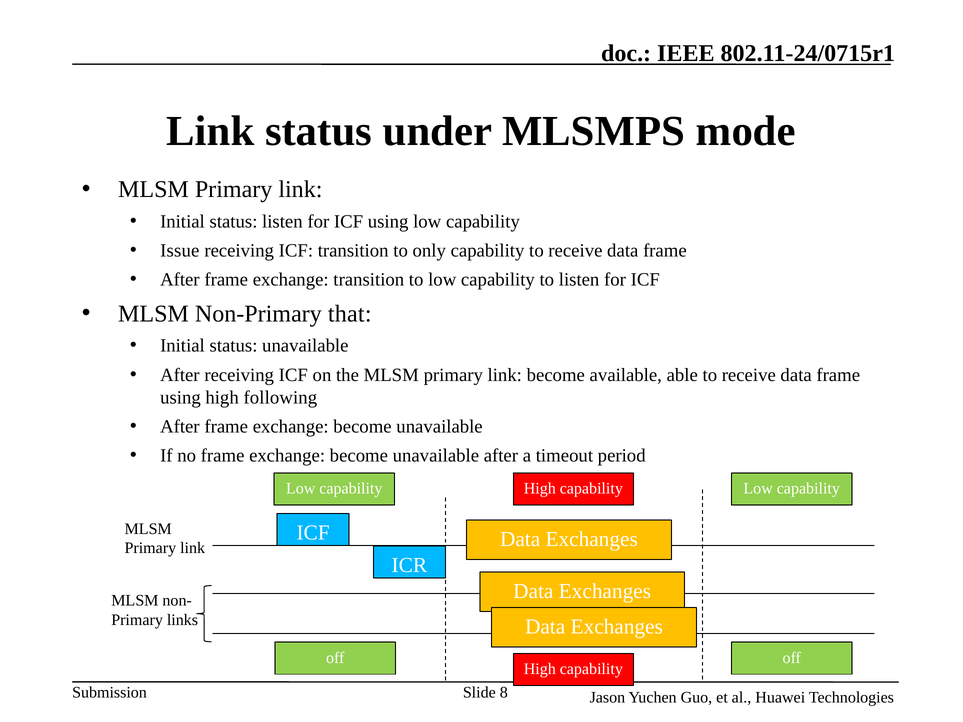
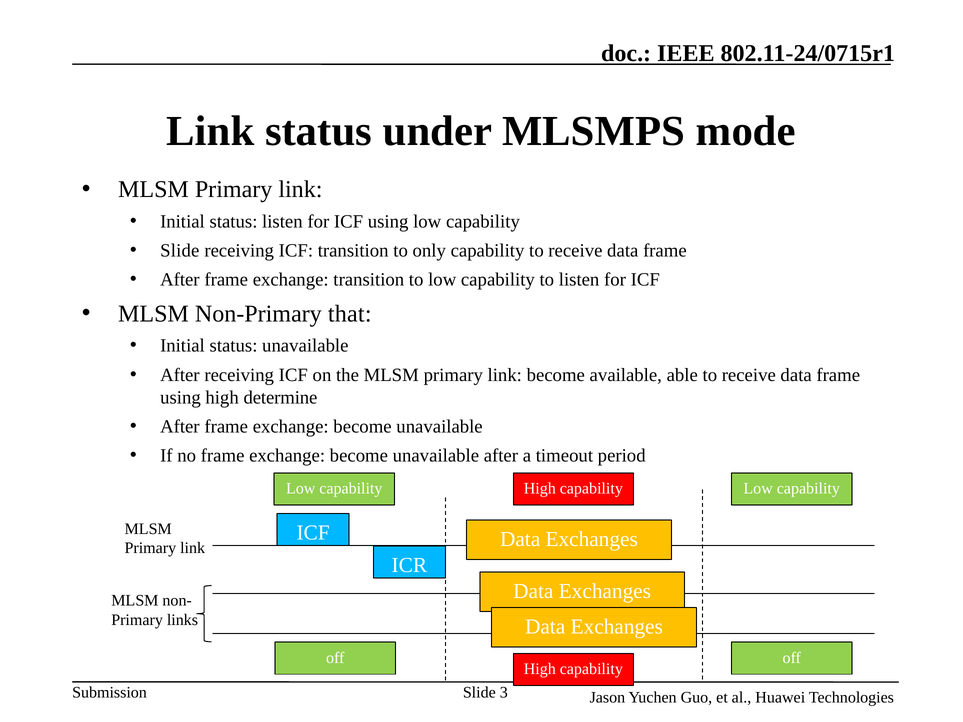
Issue: Issue -> Slide (180, 251)
following: following -> determine (280, 398)
8: 8 -> 3 (504, 693)
